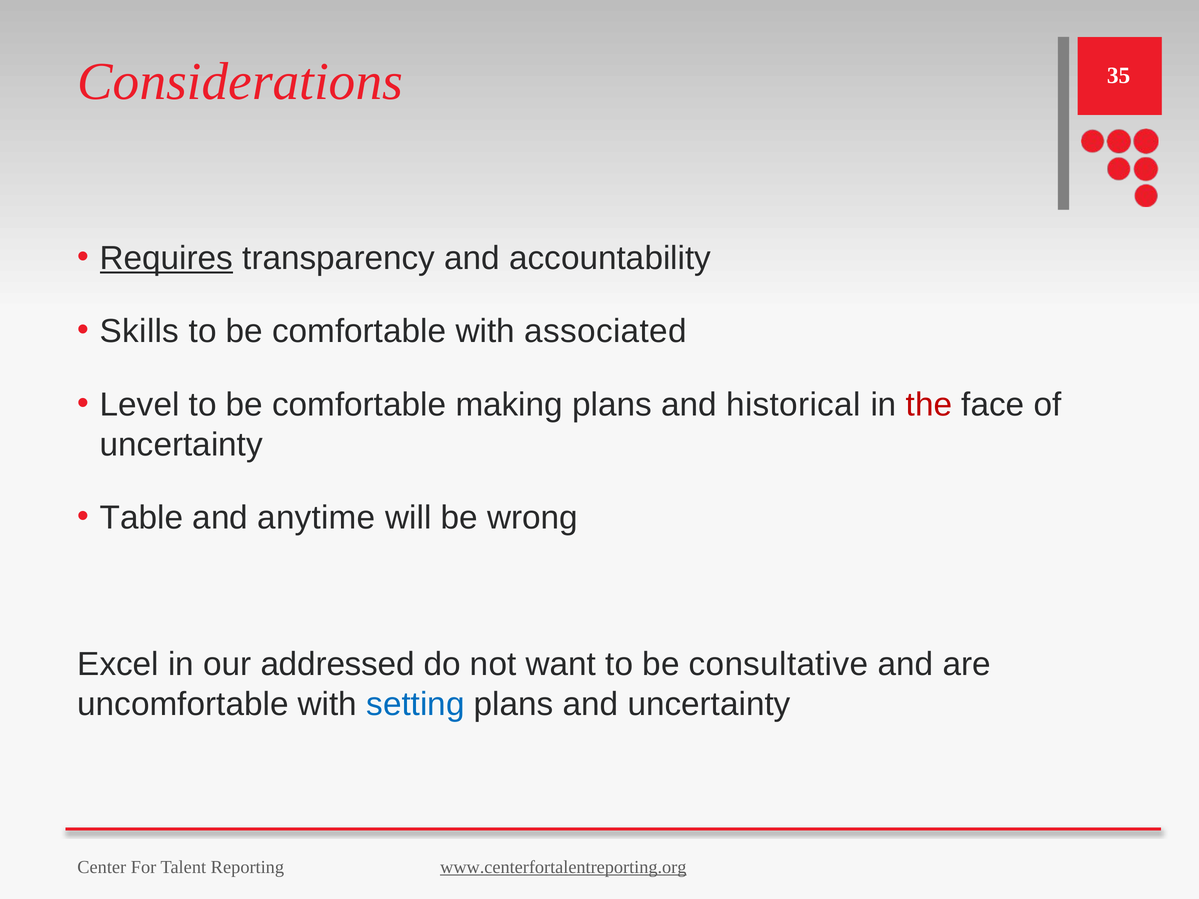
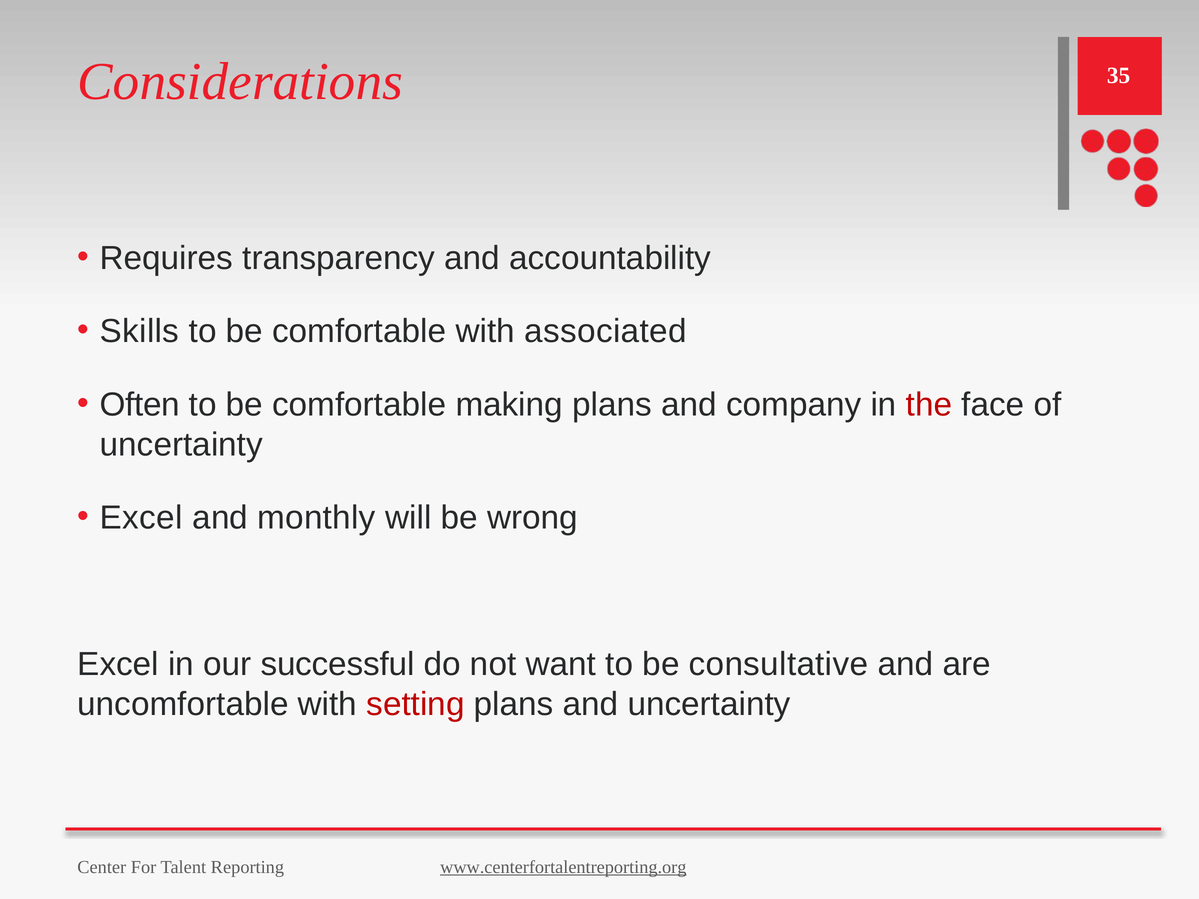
Requires underline: present -> none (166, 258)
Level: Level -> Often (140, 405)
historical: historical -> company (794, 405)
Table: Table -> Excel (141, 518)
anytime: anytime -> monthly (316, 518)
addressed: addressed -> successful (338, 665)
setting colour: blue -> red (415, 705)
